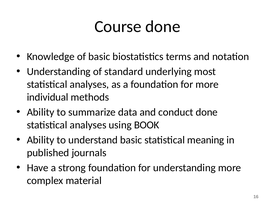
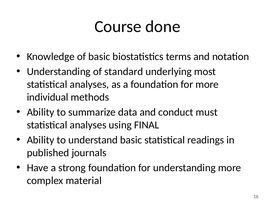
conduct done: done -> must (207, 112)
BOOK: BOOK -> FINAL (147, 125)
meaning: meaning -> readings (206, 140)
